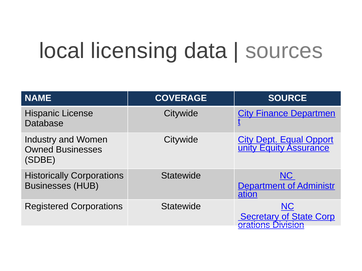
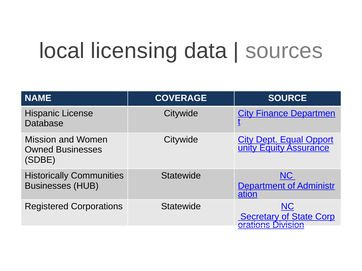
Industry: Industry -> Mission (41, 140)
Historically Corporations: Corporations -> Communities (97, 176)
